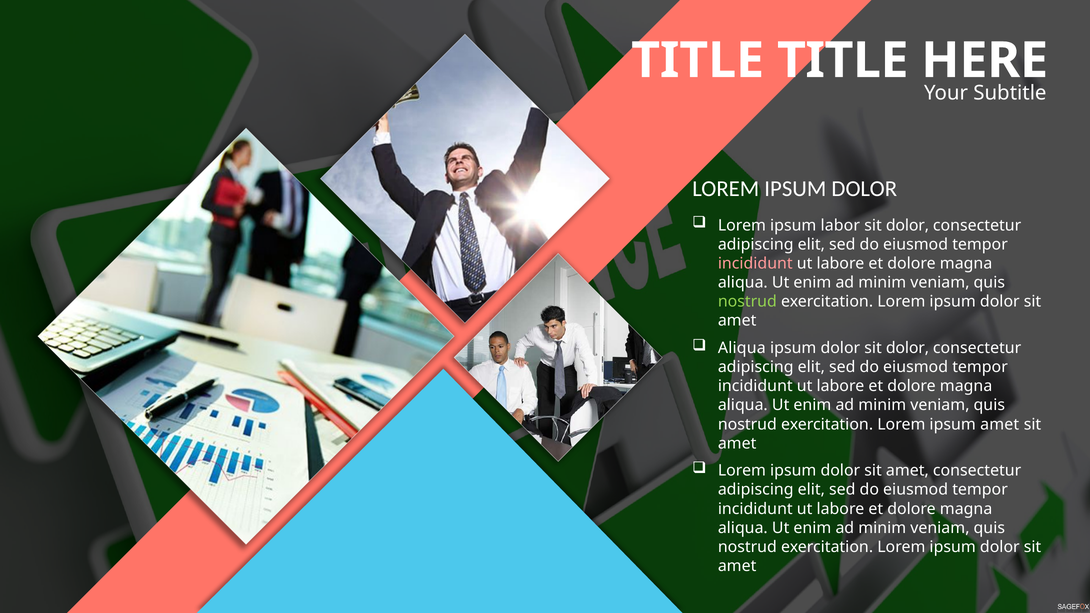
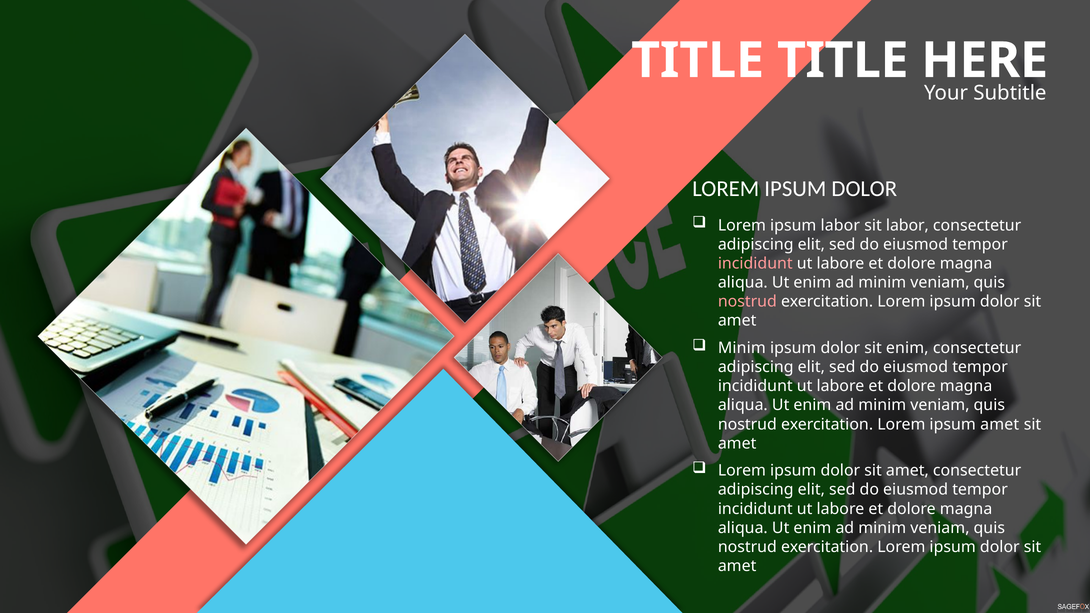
dolor: dolor -> labor (907, 225)
nostrud colour: light green -> pink (747, 302)
Aliqua: Aliqua -> Minim (742, 348)
dolor sit dolor: dolor -> enim (907, 348)
